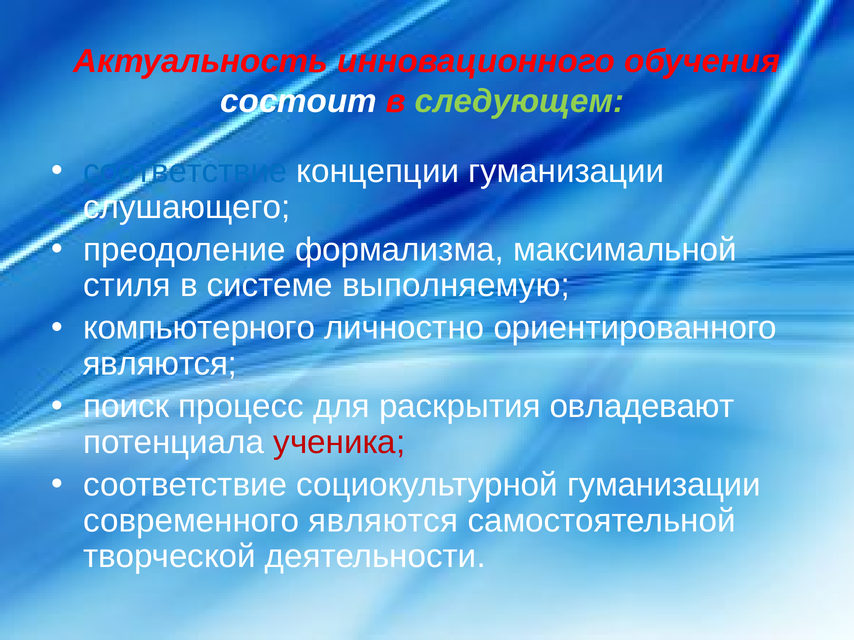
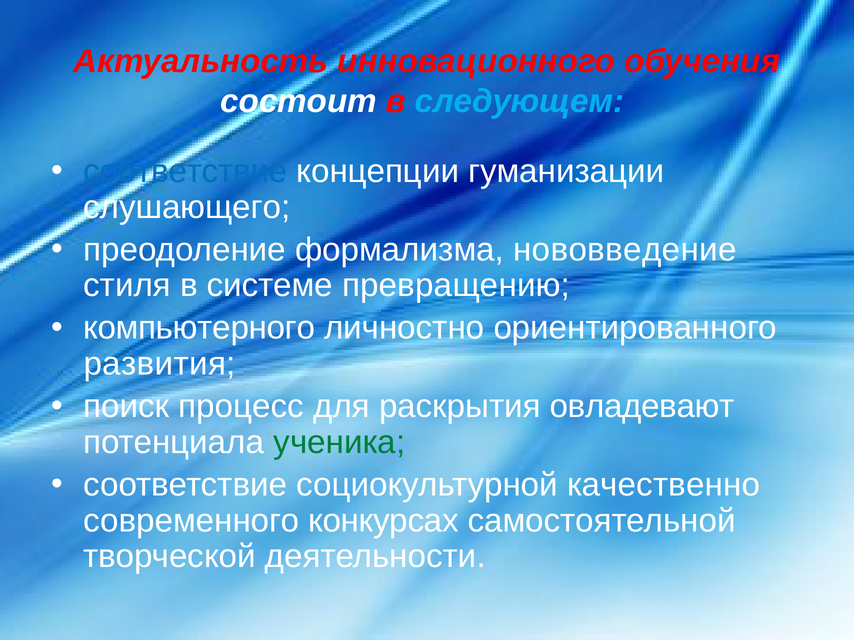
следующем colour: light green -> light blue (520, 101)
максимальной: максимальной -> нововведение (625, 250)
выполняемую: выполняемую -> превращению (456, 286)
являются: являются -> развития (160, 364)
ученика colour: red -> green (339, 443)
социокультурной гуманизации: гуманизации -> качественно (664, 485)
современного являются: являются -> конкурсах (384, 521)
